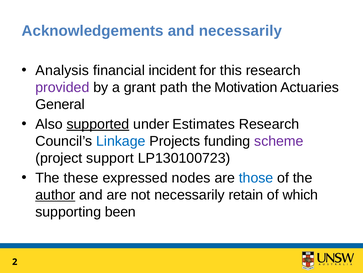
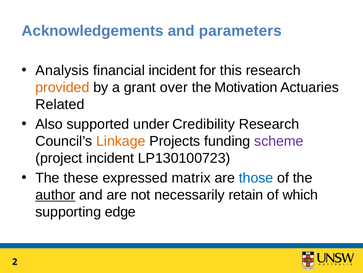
and necessarily: necessarily -> parameters (240, 31)
provided colour: purple -> orange (62, 87)
path: path -> over (174, 87)
General: General -> Related (60, 104)
supported underline: present -> none (98, 124)
Estimates: Estimates -> Credibility (204, 124)
Linkage colour: blue -> orange (121, 141)
project support: support -> incident (110, 158)
nodes: nodes -> matrix (191, 178)
been: been -> edge (120, 211)
